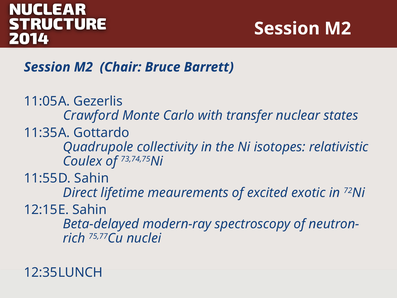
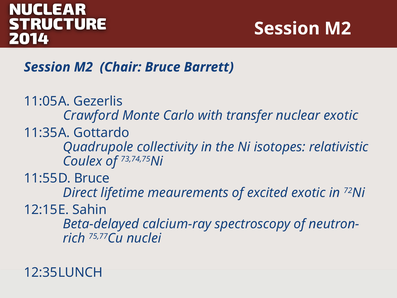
nuclear states: states -> exotic (341, 116)
Sahin: Sahin -> Bruce (92, 178)
modern-ray: modern-ray -> calcium-ray (177, 224)
